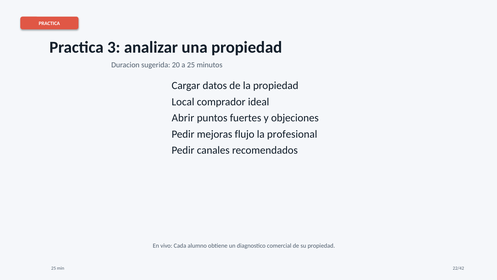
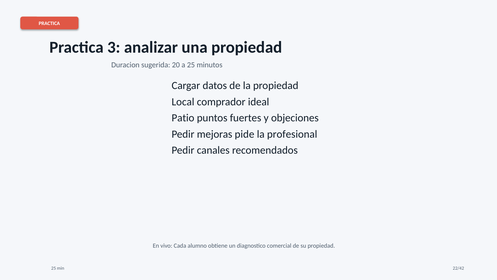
Abrir: Abrir -> Patio (183, 118)
flujo: flujo -> pide (245, 134)
